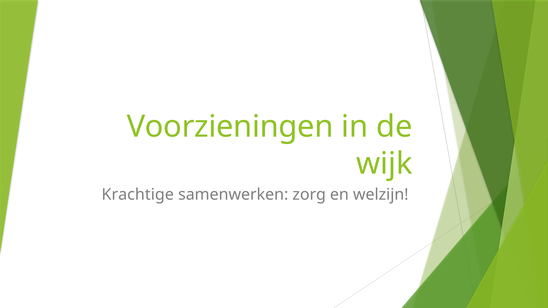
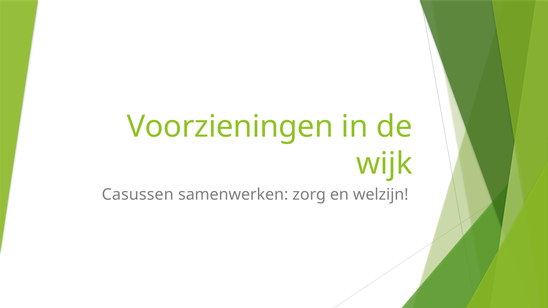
Krachtige: Krachtige -> Casussen (138, 195)
